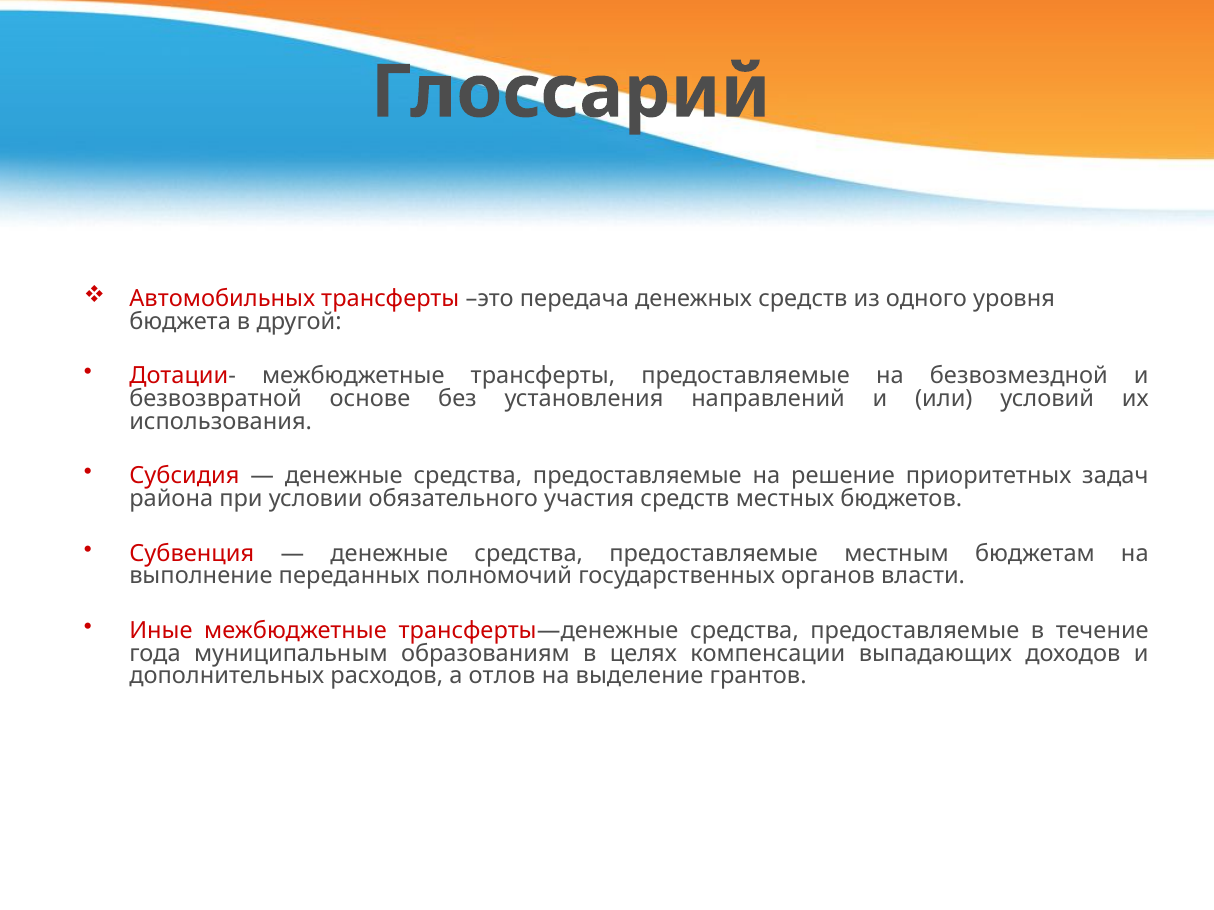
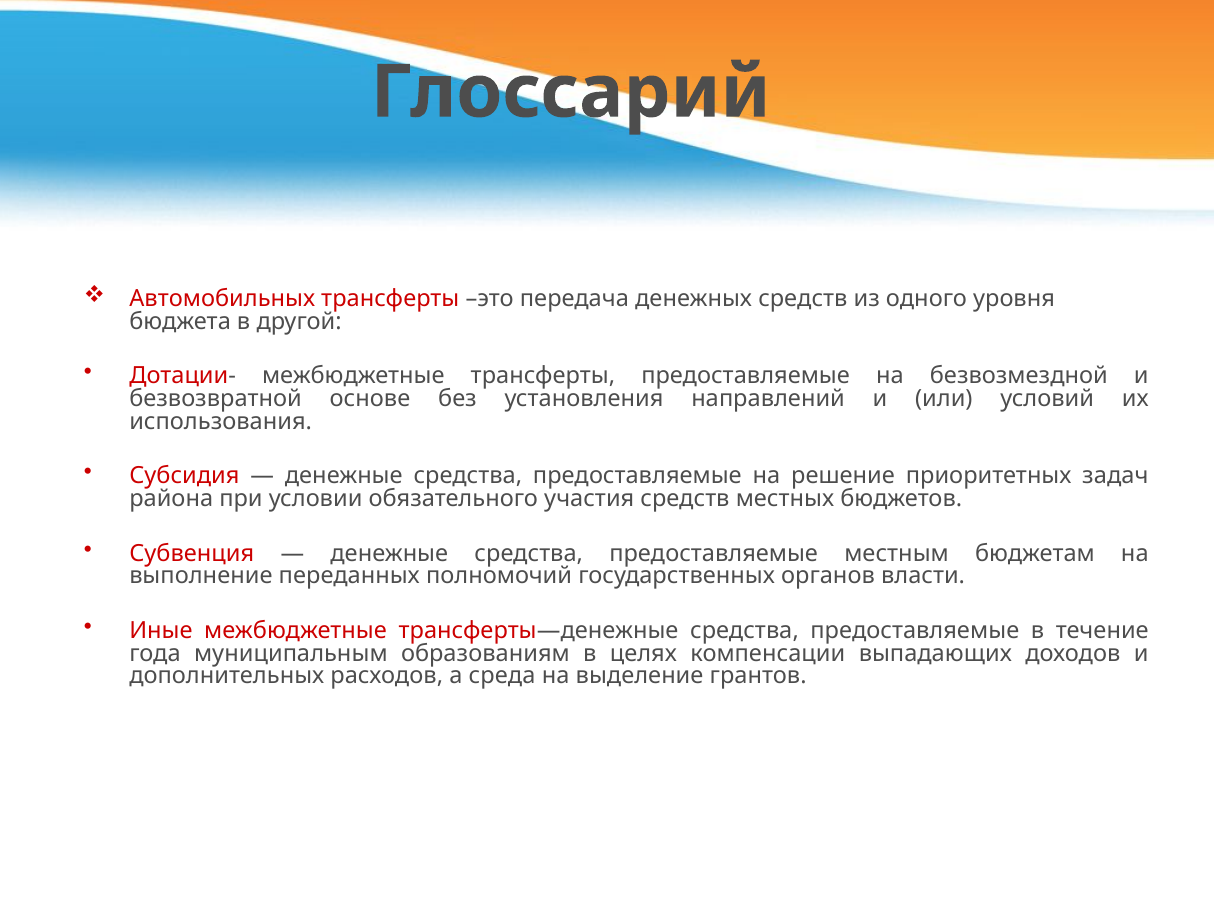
отлов: отлов -> среда (502, 676)
